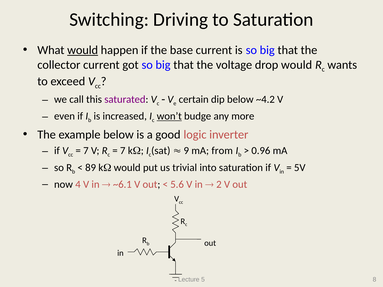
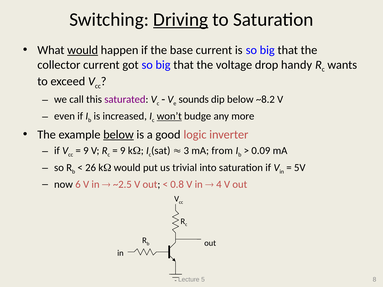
Driving underline: none -> present (181, 19)
drop would: would -> handy (297, 65)
certain: certain -> sounds (194, 99)
~4.2: ~4.2 -> ~8.2 (265, 99)
below underline: none -> present (118, 135)
7: 7 -> 9 (86, 151)
7: 7 -> 9 (123, 151)
9: 9 -> 3 (186, 151)
0.96: 0.96 -> 0.09 (261, 151)
89: 89 -> 26 (91, 168)
4: 4 -> 6 (78, 185)
~6.1: ~6.1 -> ~2.5 (122, 185)
5.6: 5.6 -> 0.8 (177, 185)
2: 2 -> 4 (219, 185)
